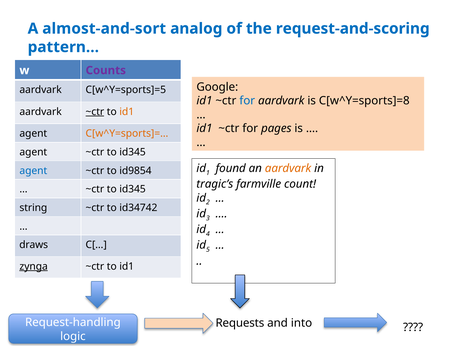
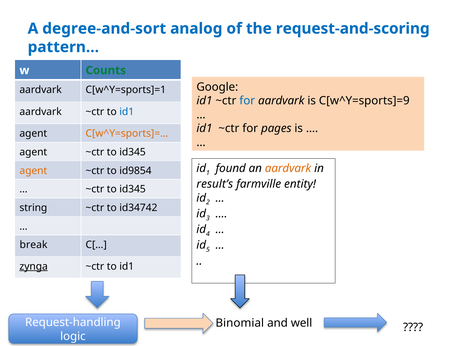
almost-and-sort: almost-and-sort -> degree-and-sort (104, 29)
Counts colour: purple -> green (106, 70)
C[w^Y=sports]=5: C[w^Y=sports]=5 -> C[w^Y=sports]=1 (126, 90)
C[w^Y=sports]=8: C[w^Y=sports]=8 -> C[w^Y=sports]=9 (364, 101)
~ctr underline: present -> none (95, 112)
id1 colour: orange -> blue (127, 112)
agent colour: blue -> orange (33, 171)
tragic’s: tragic’s -> result’s (215, 184)
count: count -> entity (300, 184)
draws: draws -> break (34, 245)
Requests: Requests -> Binomial (240, 323)
into: into -> well (302, 323)
